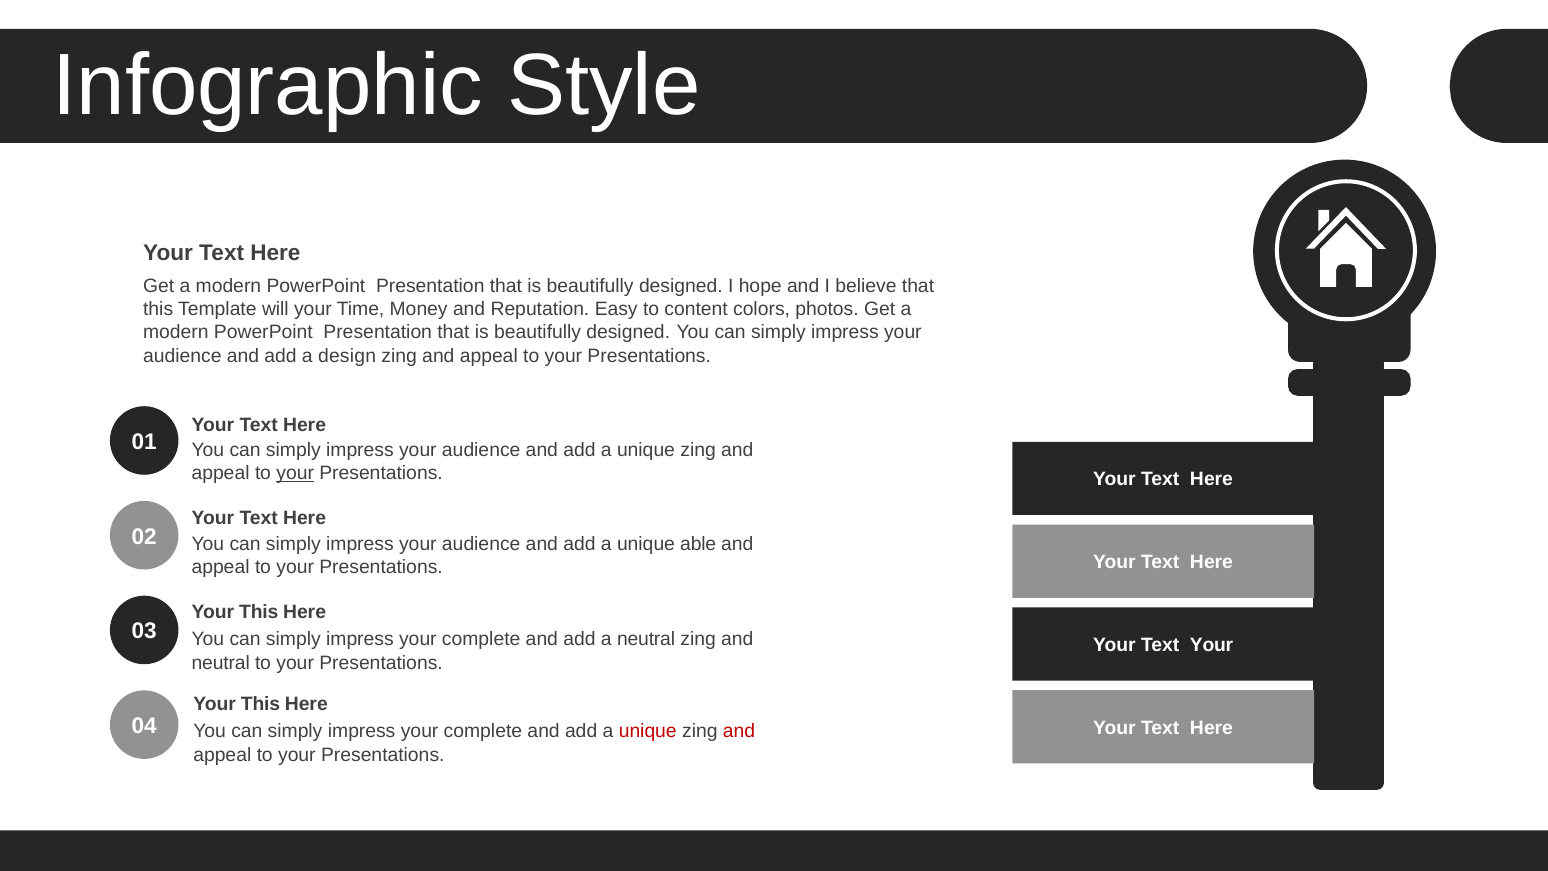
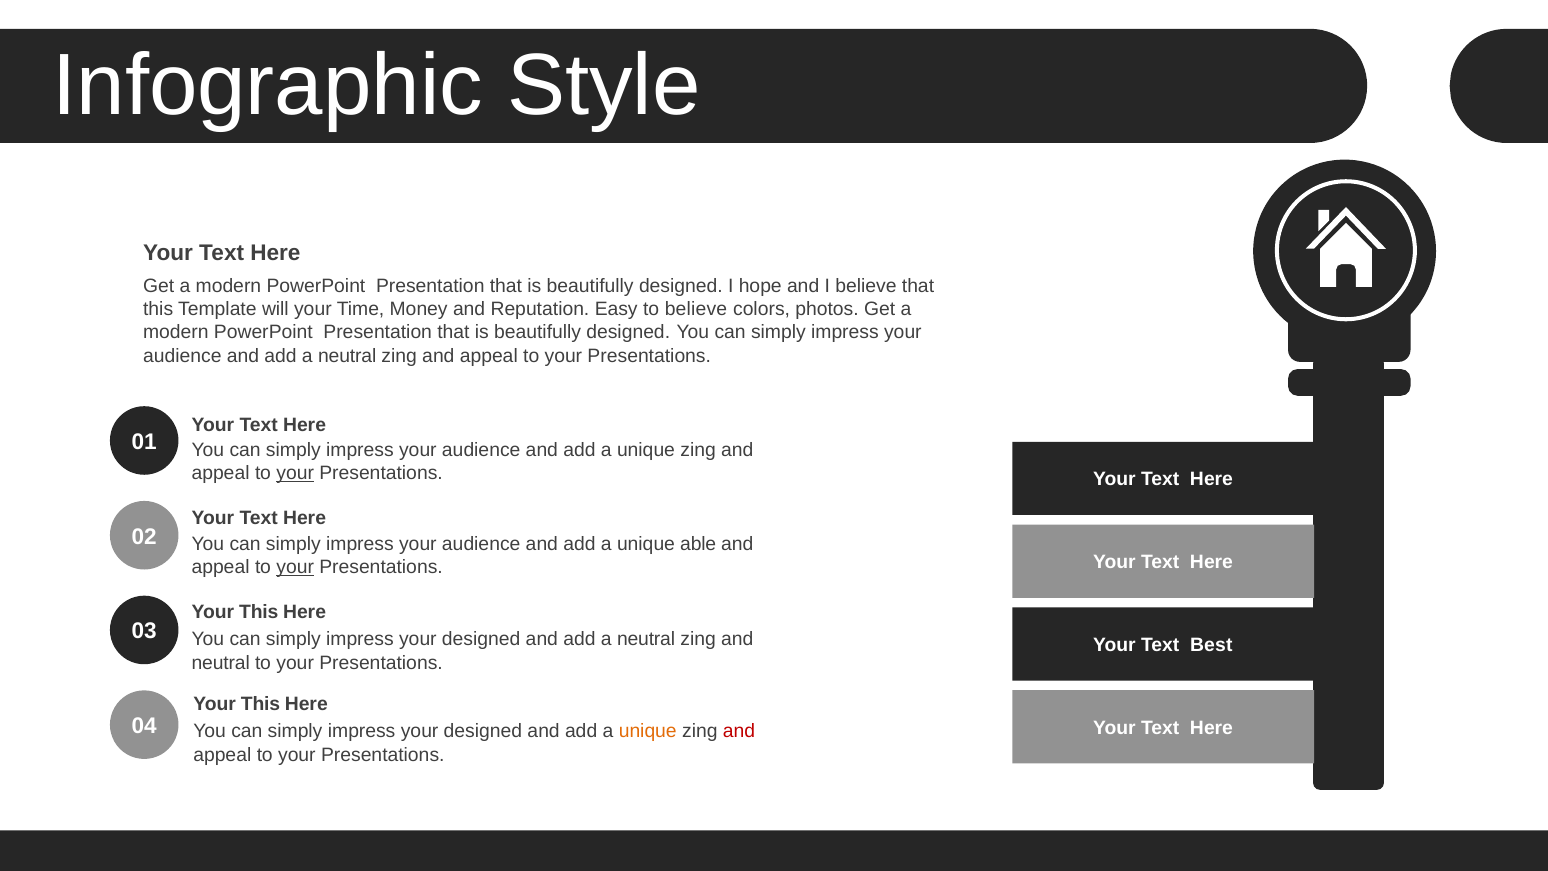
to content: content -> believe (696, 309)
design: design -> neutral (347, 356)
your underline: none -> present (295, 567)
complete: complete -> designed (481, 639)
Text Your: Your -> Best (1211, 645)
complete: complete -> designed (483, 731)
unique colour: red -> orange (648, 731)
